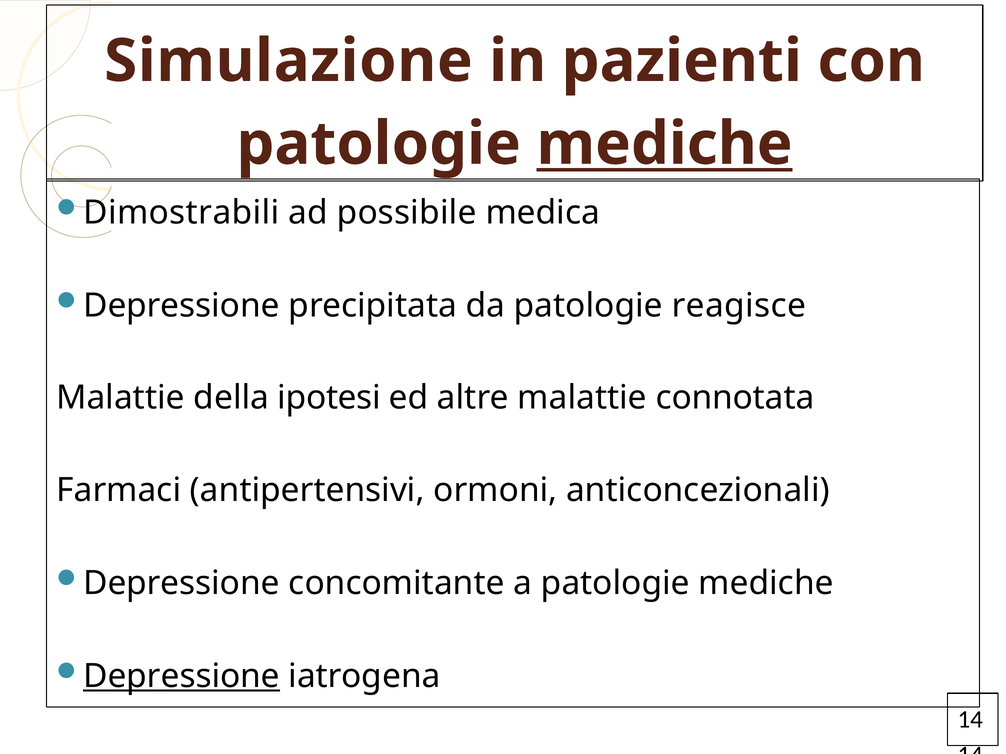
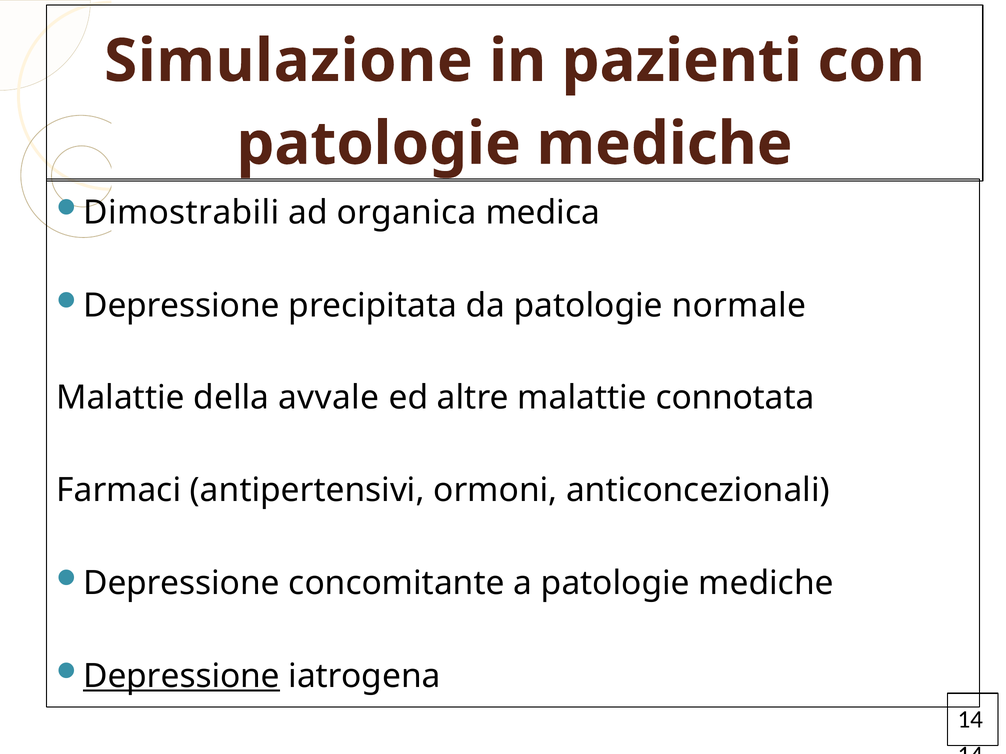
mediche underline: present -> none (665, 144)
possibile: possibile -> organica (407, 213)
reagisce: reagisce -> normale (739, 306)
ipotesi: ipotesi -> avvale (329, 398)
